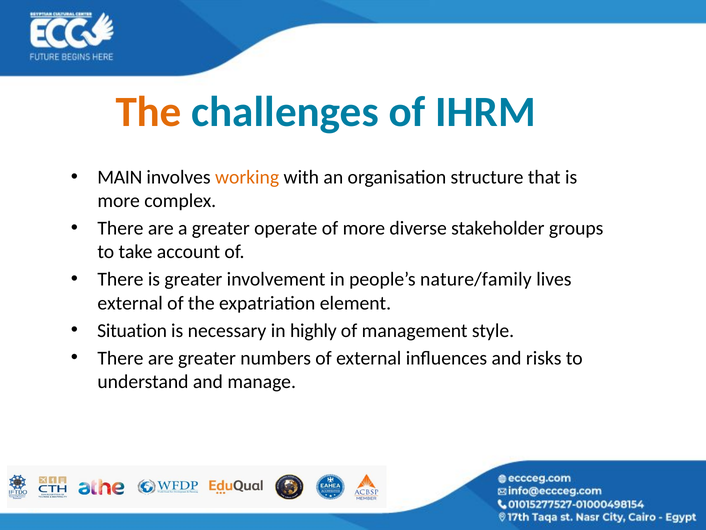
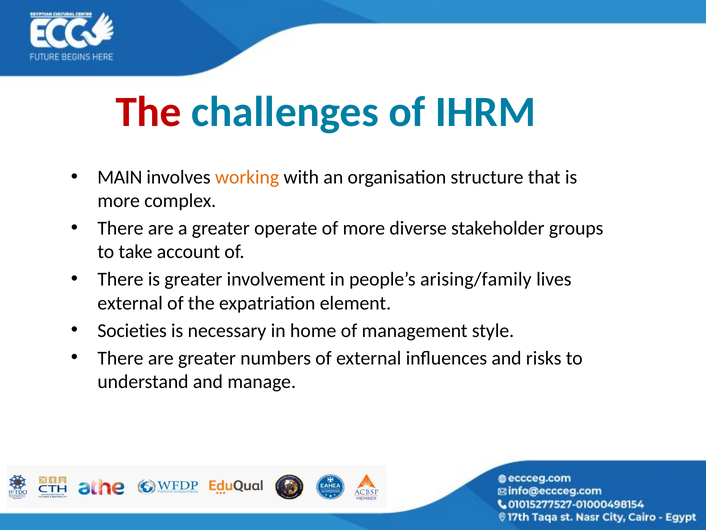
The colour: orange -> red (149, 112)
nature/family: nature/family -> arising/family (476, 279)
Situation: Situation -> Societies (132, 330)
highly: highly -> home (313, 330)
